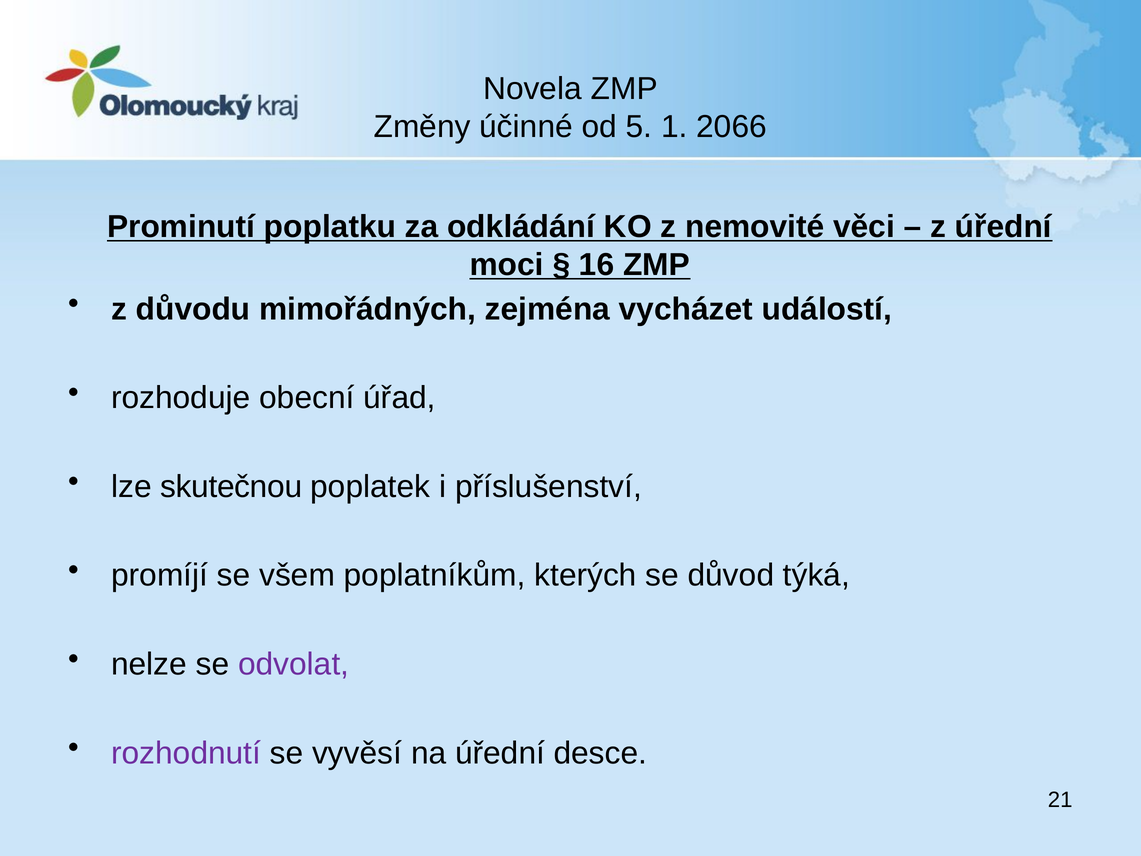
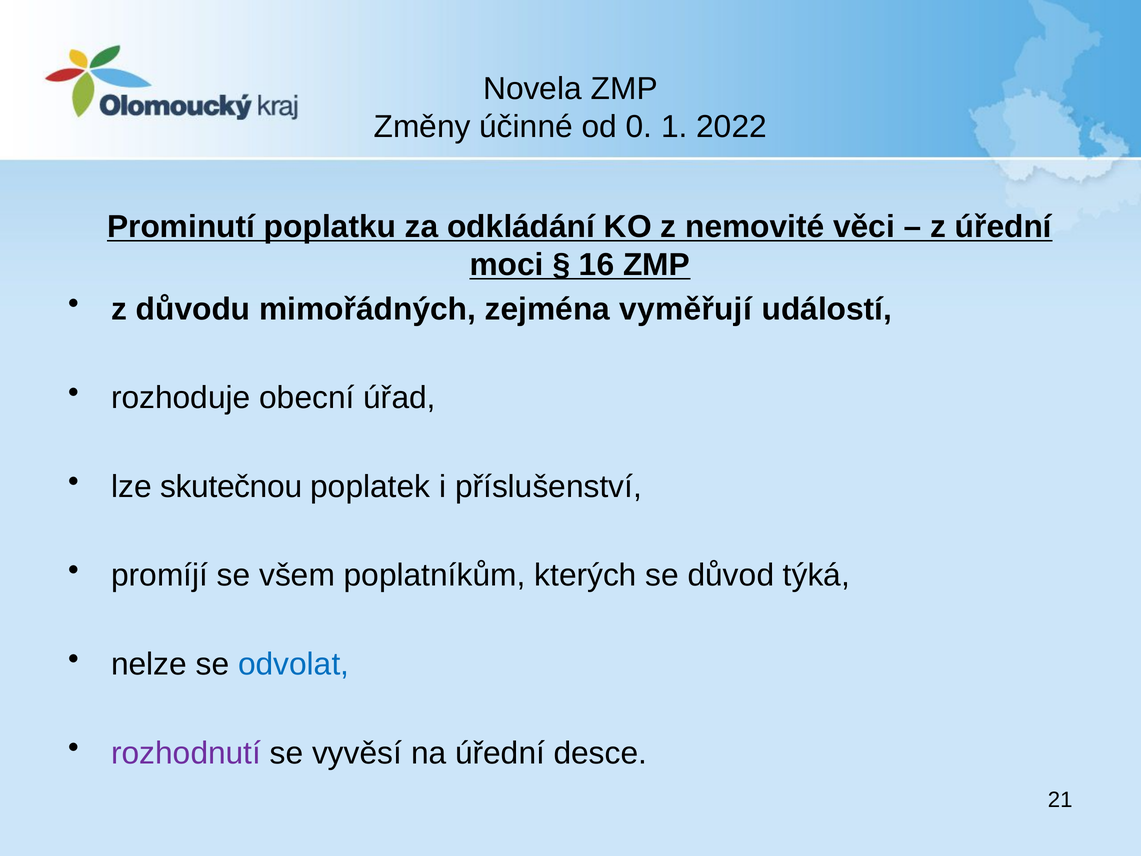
5: 5 -> 0 (639, 127)
2066: 2066 -> 2022 (732, 127)
vycházet: vycházet -> vyměřují (686, 309)
odvolat colour: purple -> blue (294, 664)
